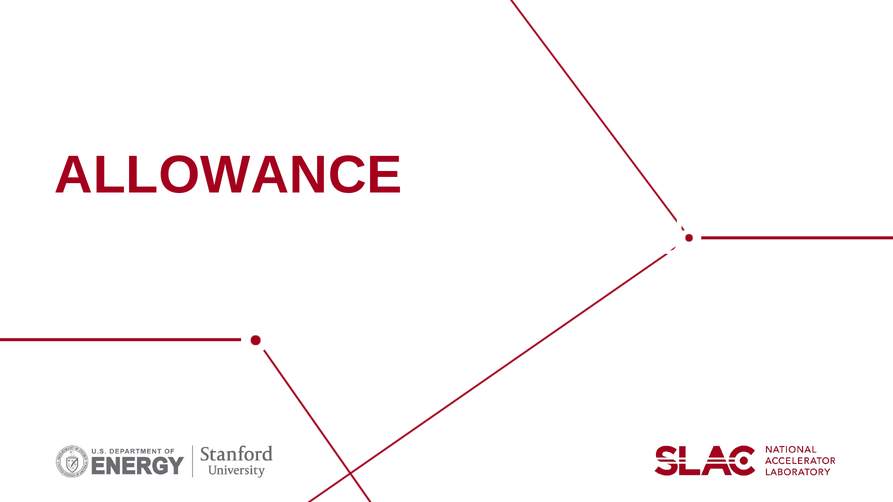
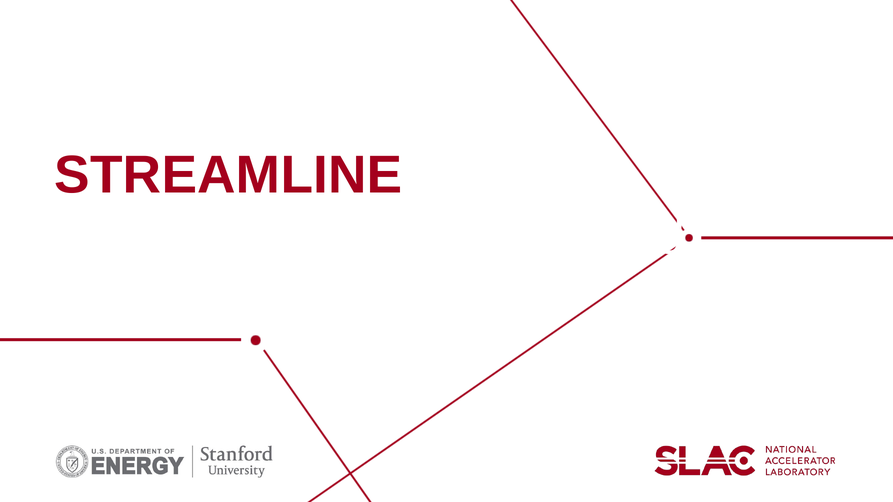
ALLOWANCE: ALLOWANCE -> STREAMLINE (228, 176)
